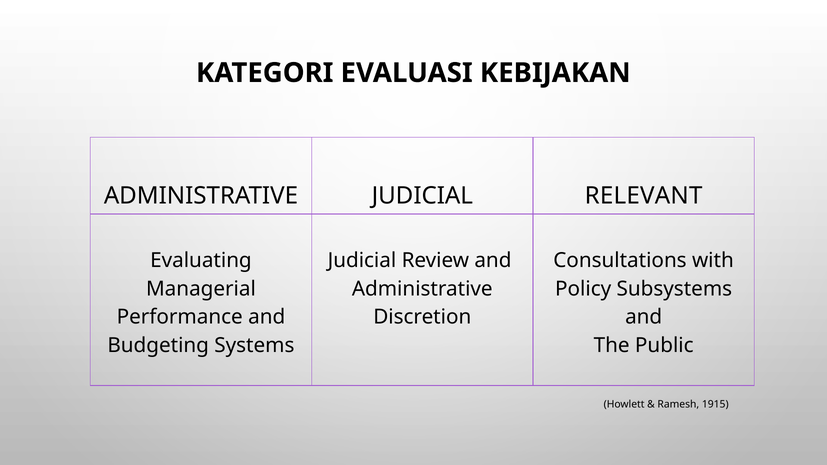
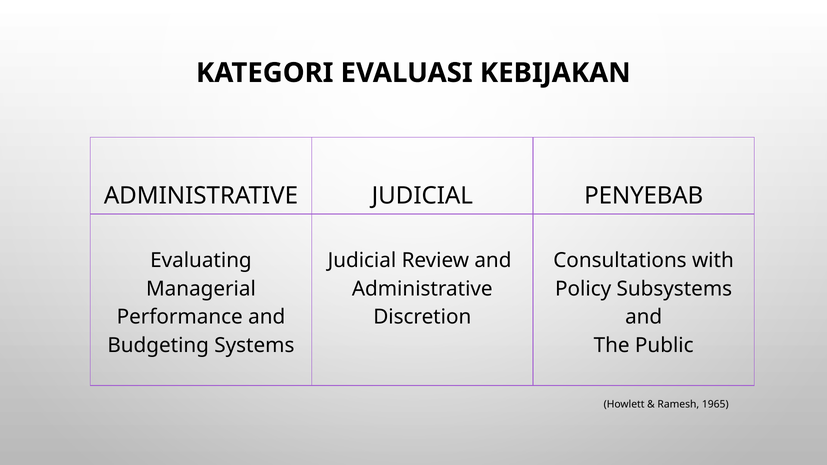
RELEVANT: RELEVANT -> PENYEBAB (644, 196)
1915: 1915 -> 1965 (715, 405)
